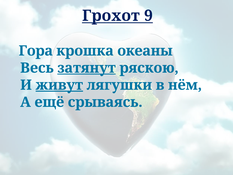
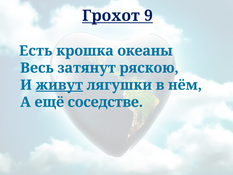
Гора: Гора -> Есть (36, 51)
затянут underline: present -> none (87, 68)
срываясь: срываясь -> соседстве (105, 102)
